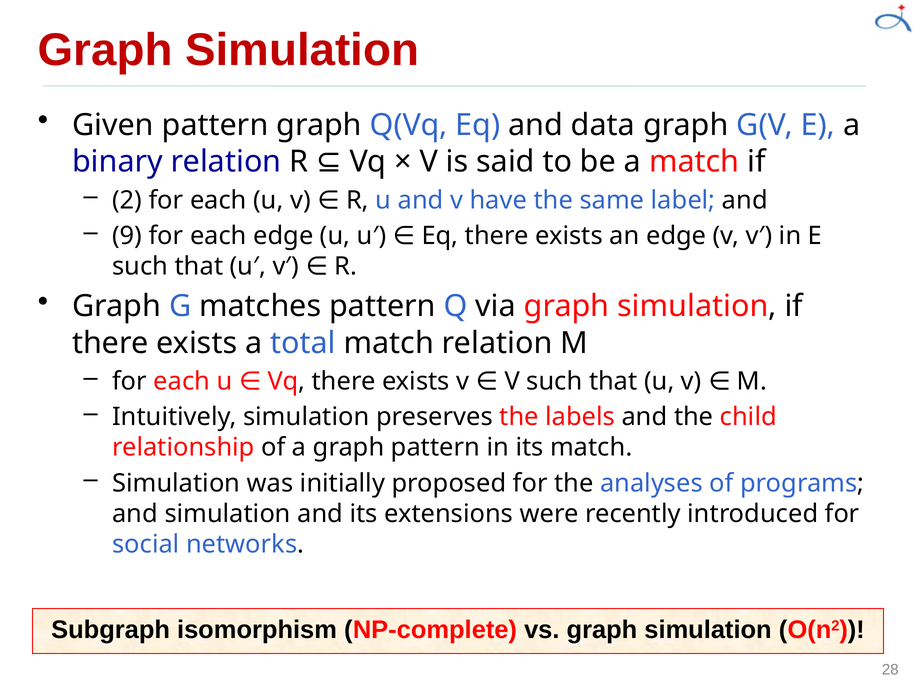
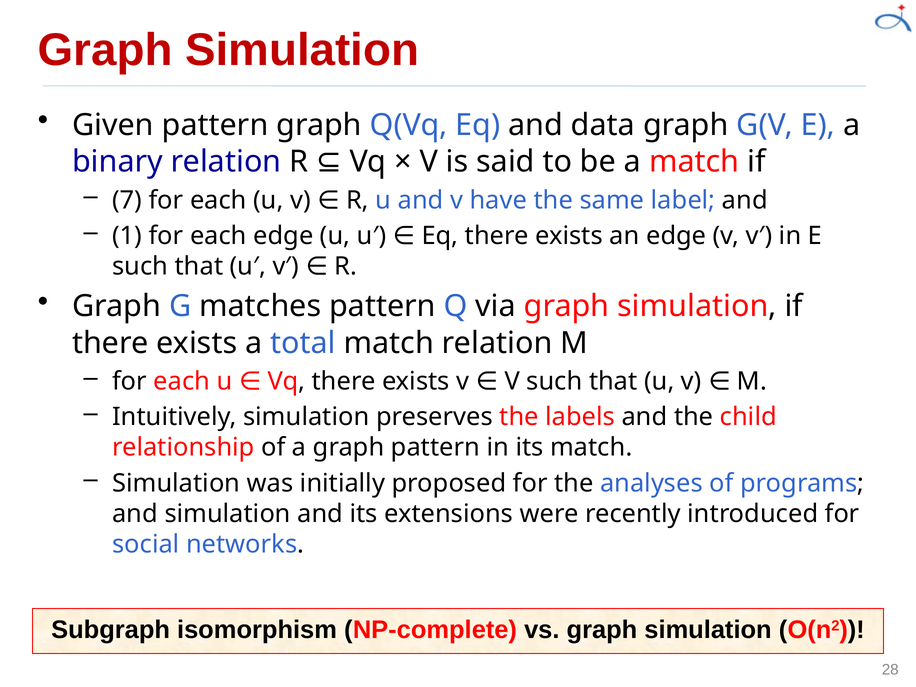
2: 2 -> 7 (127, 200)
9: 9 -> 1 (127, 236)
